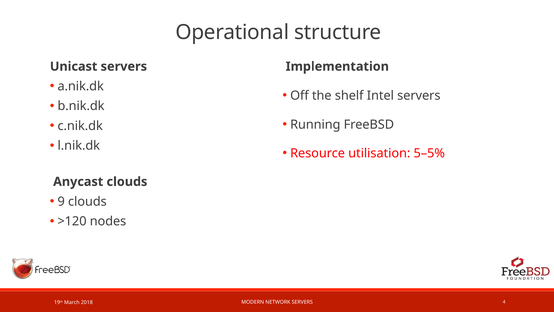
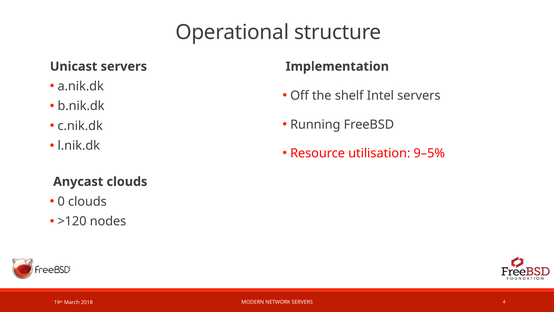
5–5%: 5–5% -> 9–5% (429, 153)
9: 9 -> 0 (61, 201)
